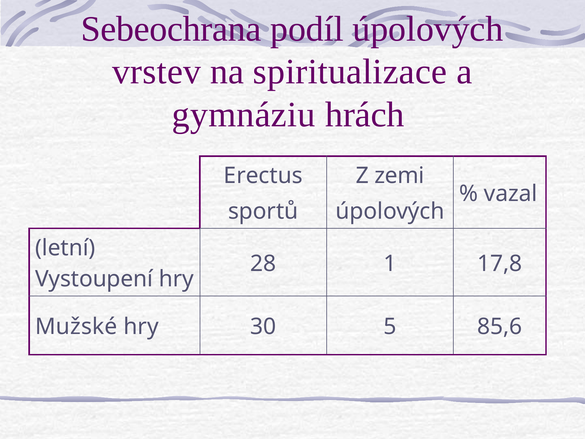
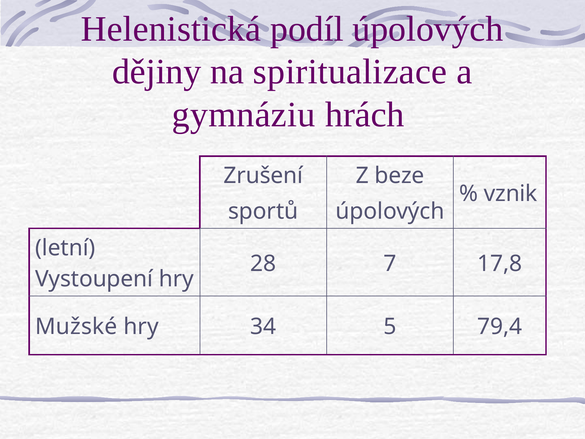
Sebeochrana: Sebeochrana -> Helenistická (171, 29)
vrstev: vrstev -> dějiny (157, 72)
Erectus: Erectus -> Zrušení (263, 176)
zemi: zemi -> beze (399, 176)
vazal: vazal -> vznik (511, 193)
1: 1 -> 7 (390, 263)
30: 30 -> 34 (263, 326)
85,6: 85,6 -> 79,4 (500, 326)
